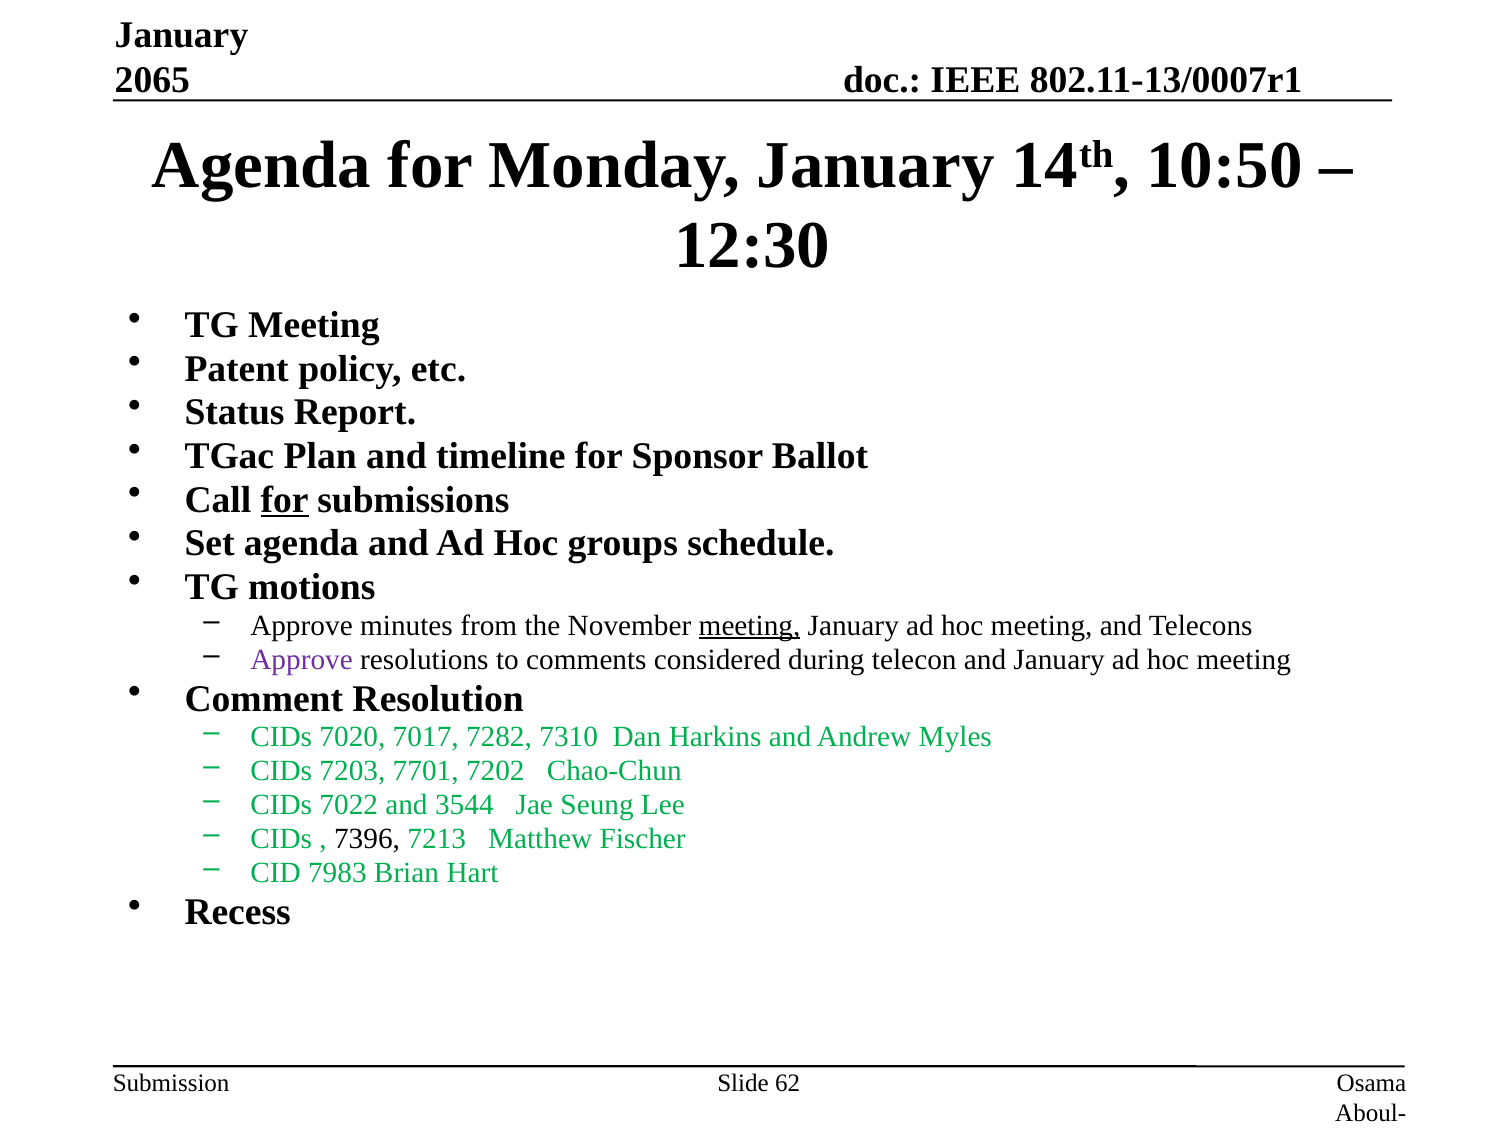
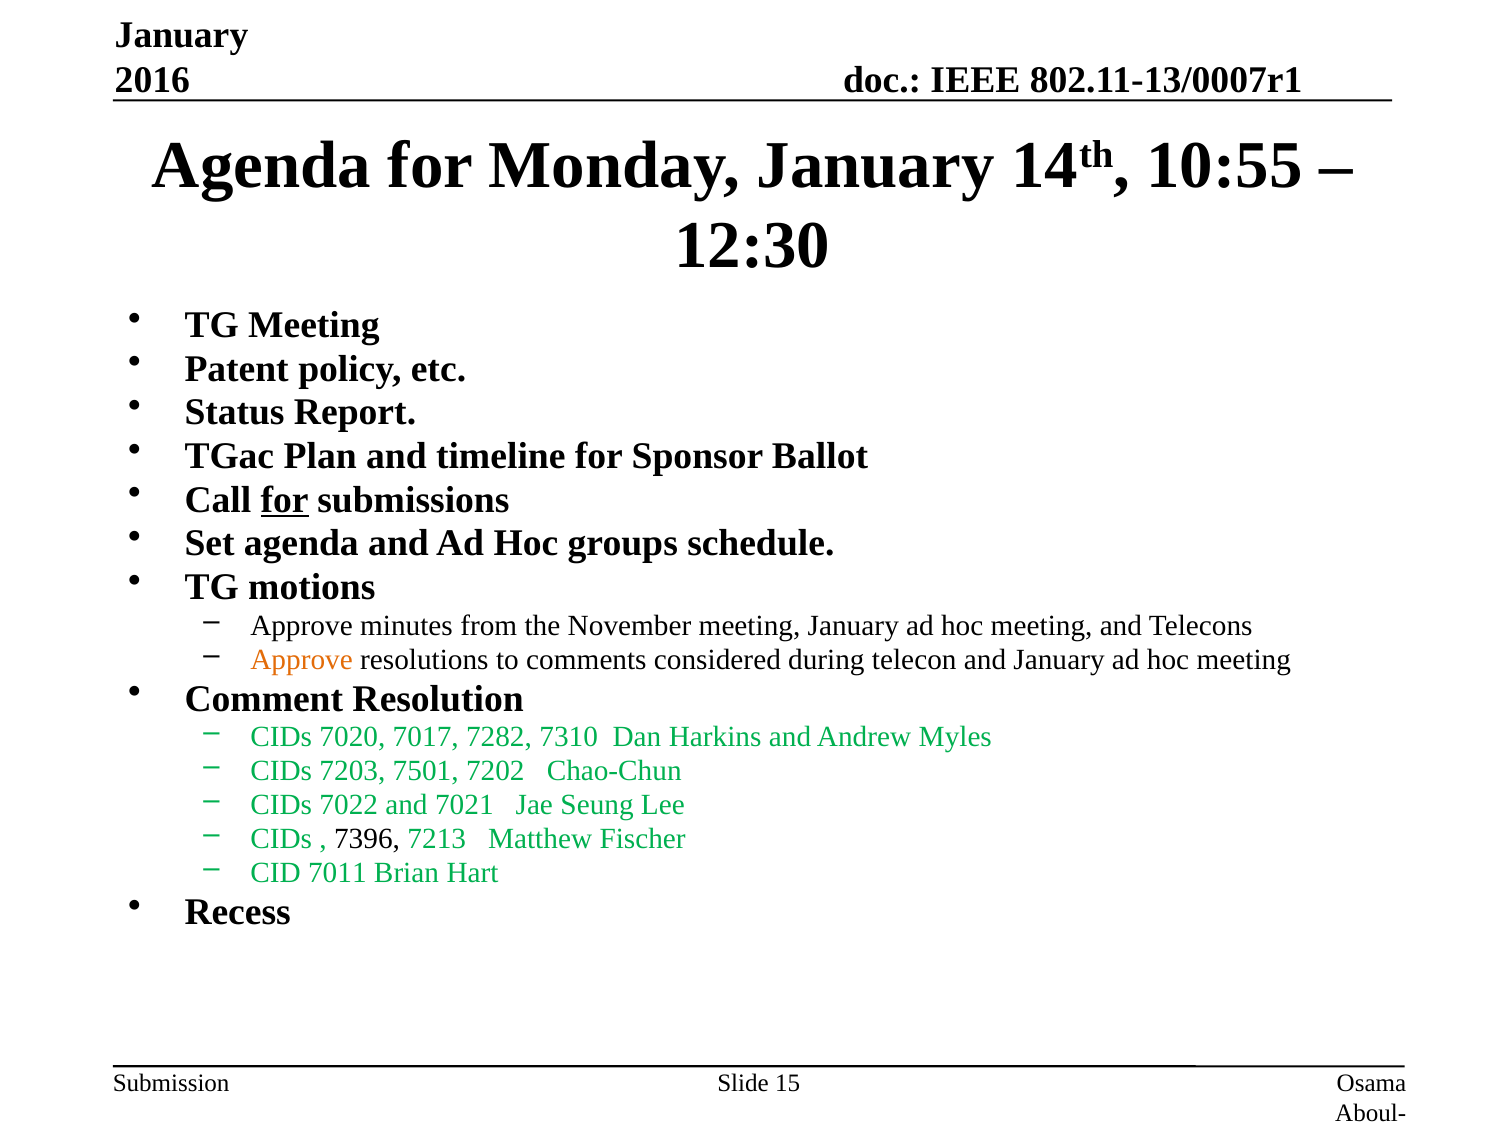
2065: 2065 -> 2016 (152, 80)
10:50: 10:50 -> 10:55 (1224, 165)
meeting underline: present -> none (750, 625)
Approve colour: purple -> orange (302, 659)
7701: 7701 -> 7501 (426, 771)
3544: 3544 -> 7021 (464, 805)
7983: 7983 -> 7011 (337, 873)
62: 62 -> 15 (788, 1083)
